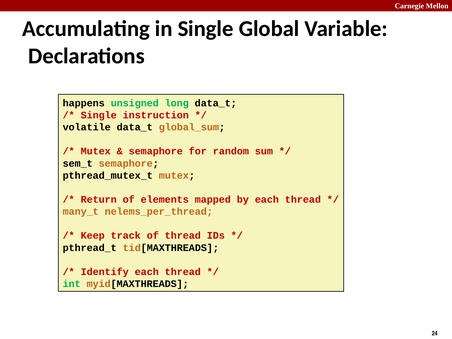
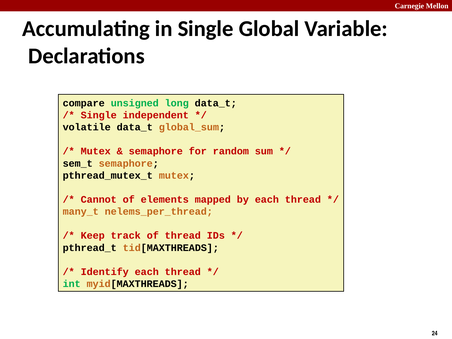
happens: happens -> compare (84, 103)
instruction: instruction -> independent (156, 115)
Return: Return -> Cannot (99, 200)
